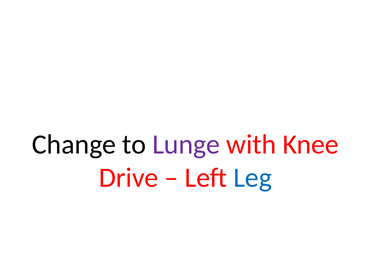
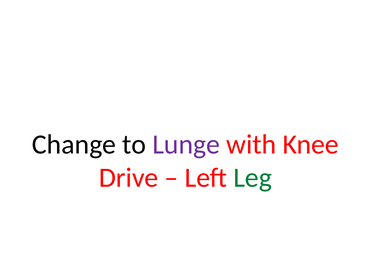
Leg colour: blue -> green (253, 178)
